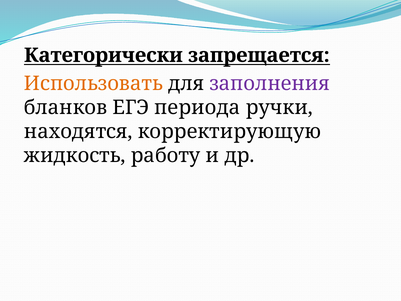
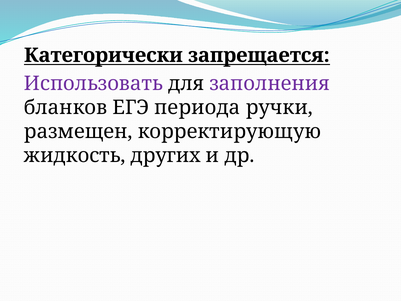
Использовать colour: orange -> purple (93, 83)
находятся: находятся -> размещен (78, 131)
работу: работу -> других (166, 156)
